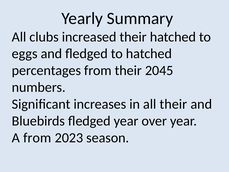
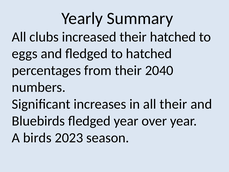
2045: 2045 -> 2040 (159, 70)
A from: from -> birds (37, 138)
